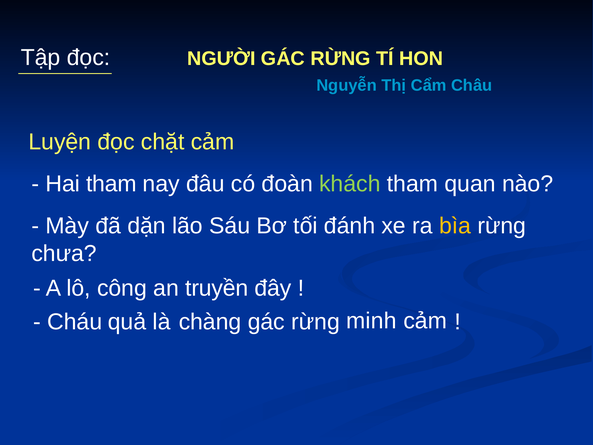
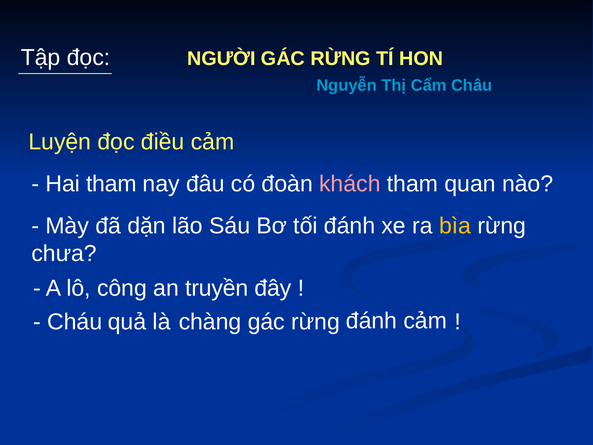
chặt: chặt -> điều (163, 142)
khách colour: light green -> pink (350, 184)
minh: minh -> đánh (372, 321)
